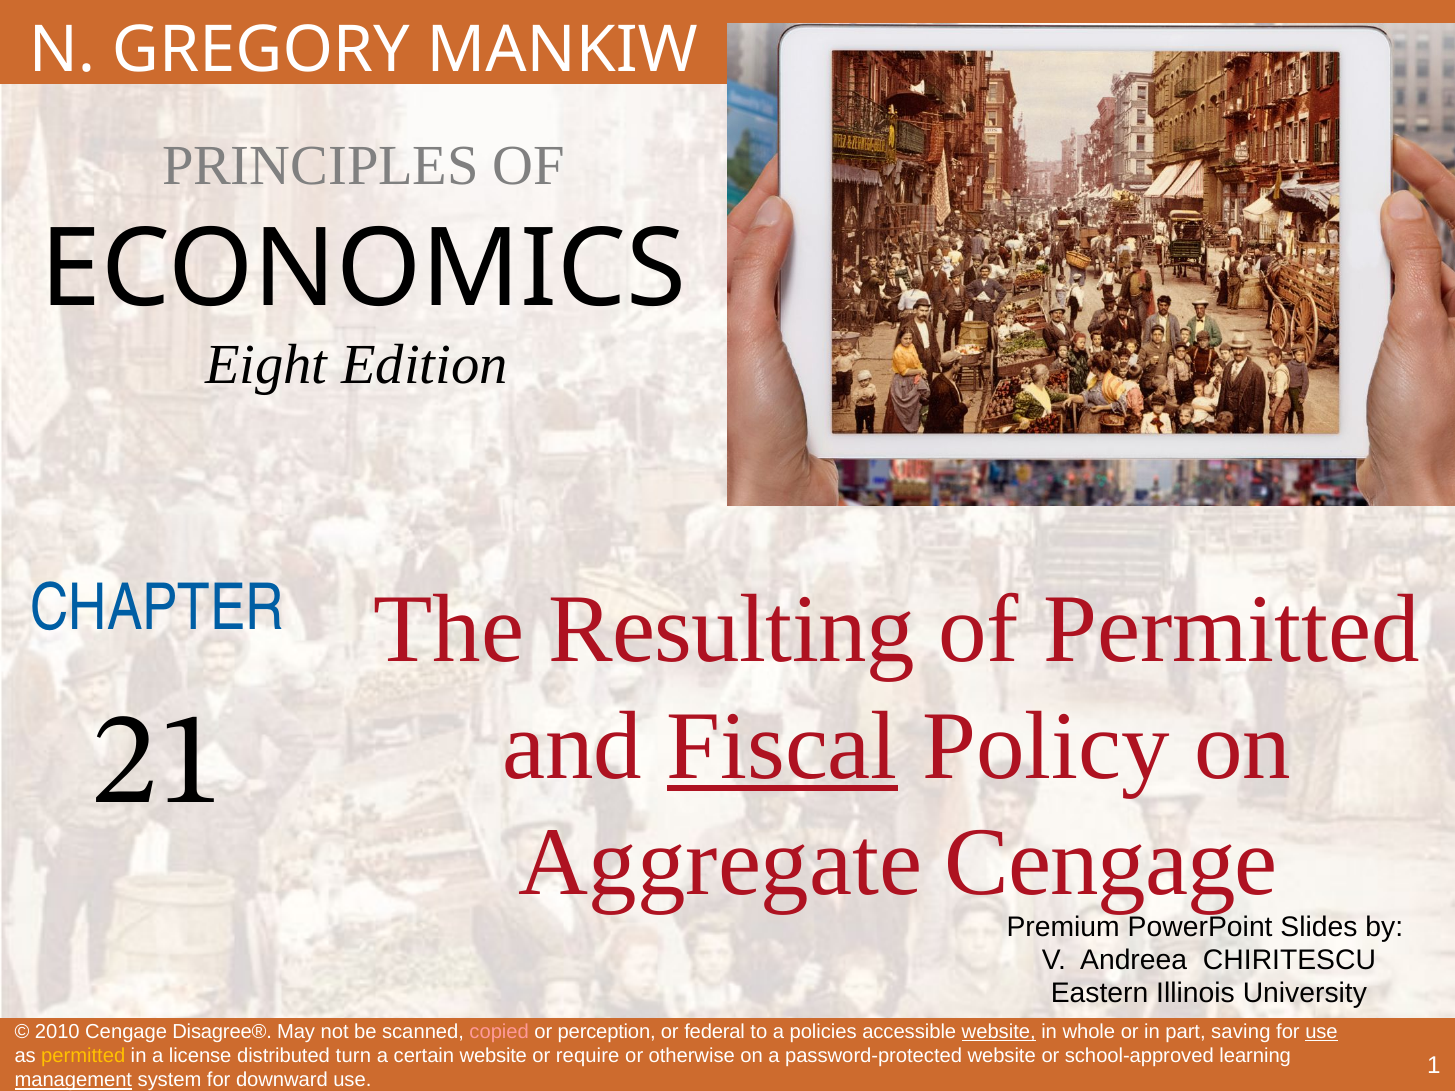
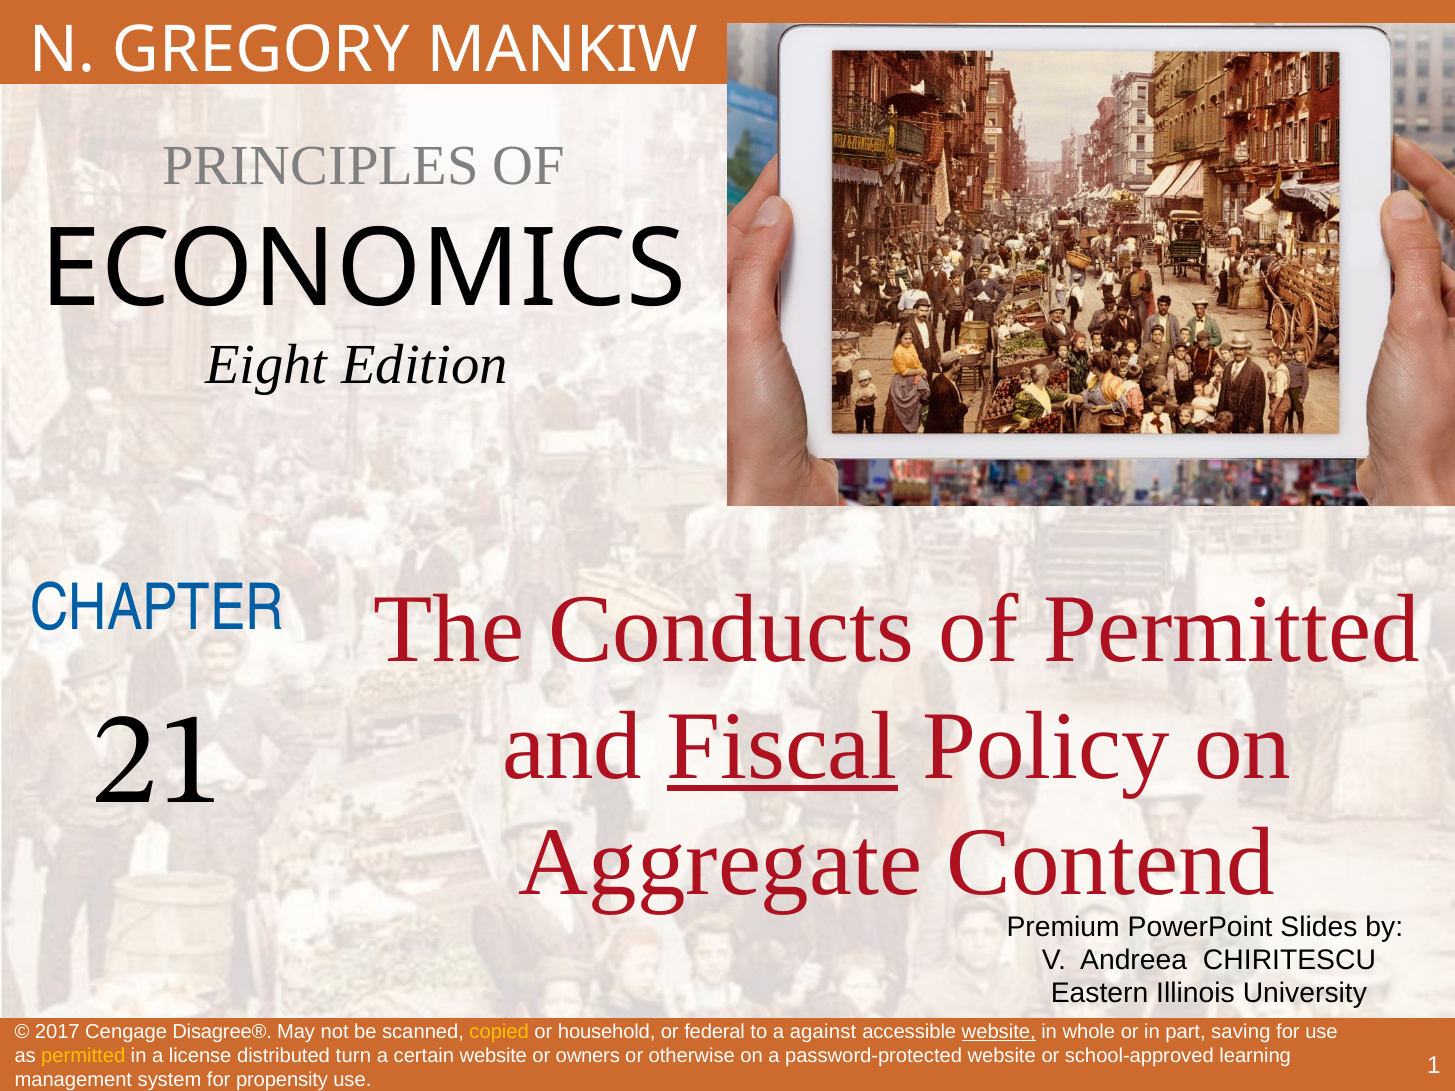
Resulting: Resulting -> Conducts (731, 630)
Aggregate Cengage: Cengage -> Contend (1111, 863)
2010: 2010 -> 2017 (57, 1032)
copied colour: pink -> yellow (499, 1032)
perception: perception -> household (607, 1032)
policies: policies -> against (823, 1032)
use underline: present -> none (1322, 1032)
require: require -> owners (588, 1056)
management underline: present -> none (73, 1081)
downward: downward -> propensity (282, 1081)
